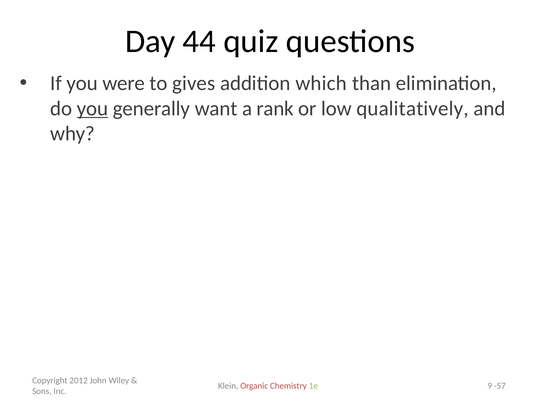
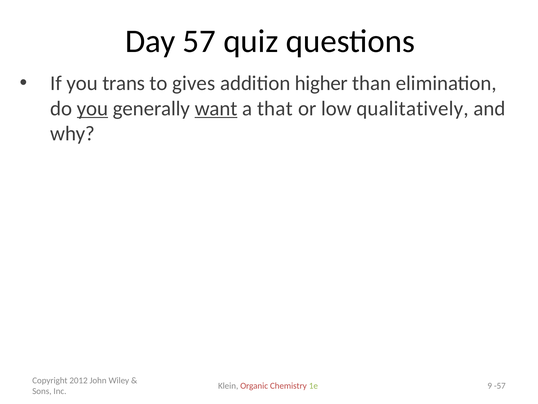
44: 44 -> 57 (199, 41)
were: were -> trans (124, 83)
which: which -> higher (321, 83)
want underline: none -> present (216, 108)
rank: rank -> that (275, 108)
